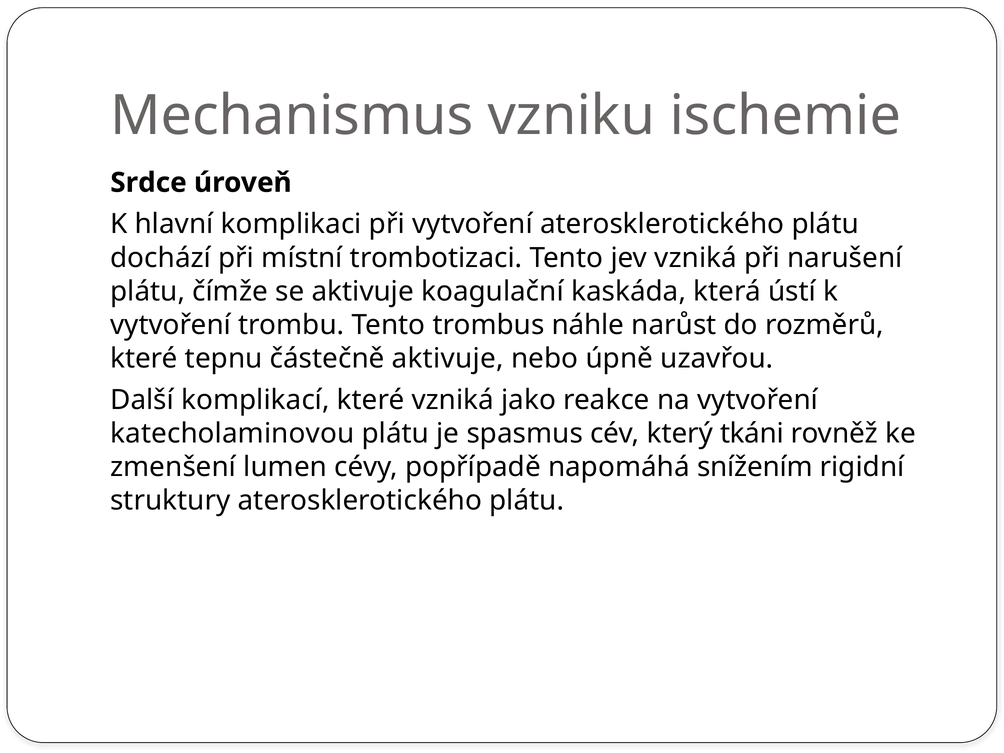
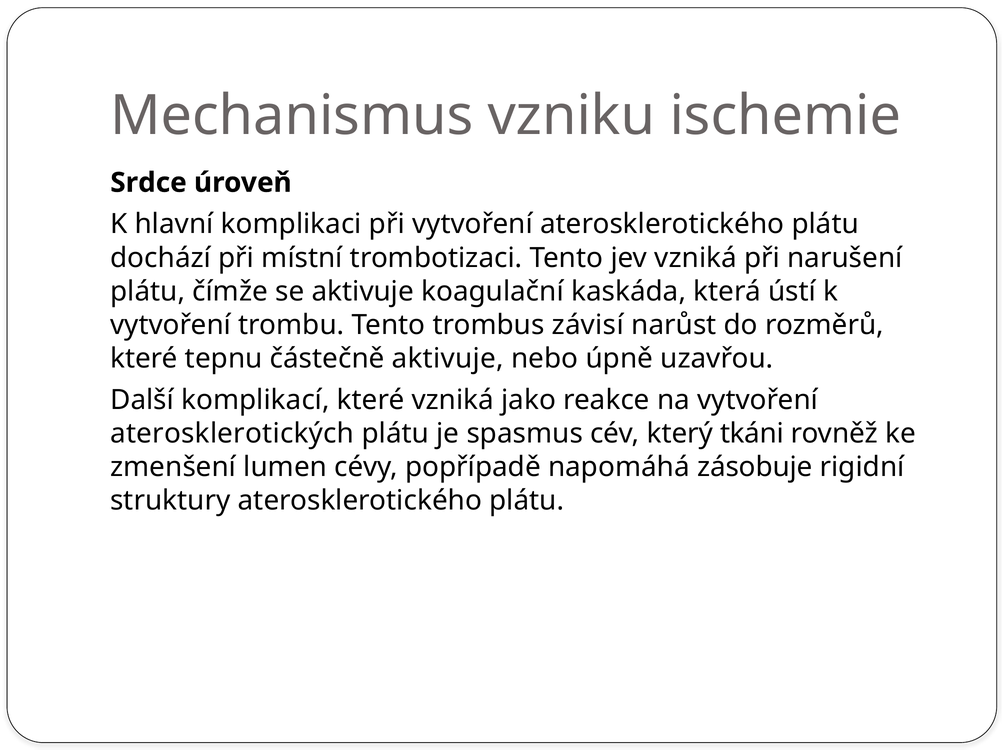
náhle: náhle -> závisí (588, 325)
katecholaminovou: katecholaminovou -> aterosklerotických (232, 433)
snížením: snížením -> zásobuje (755, 467)
